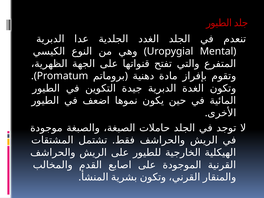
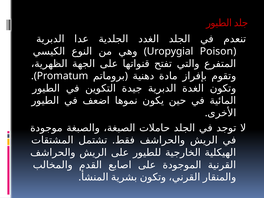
Mental: Mental -> Poison (217, 51)
